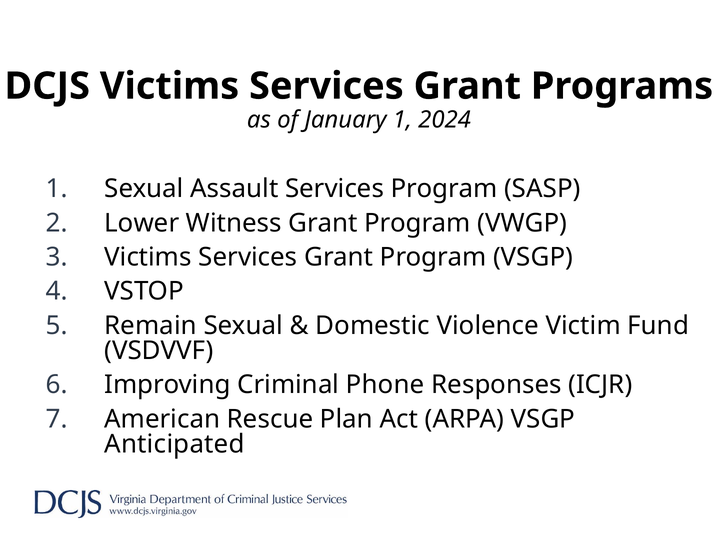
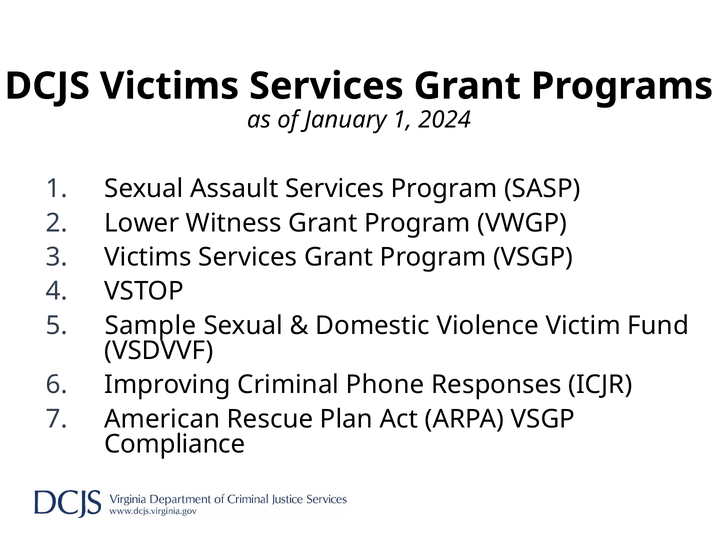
Remain: Remain -> Sample (150, 325)
Anticipated: Anticipated -> Compliance (175, 444)
